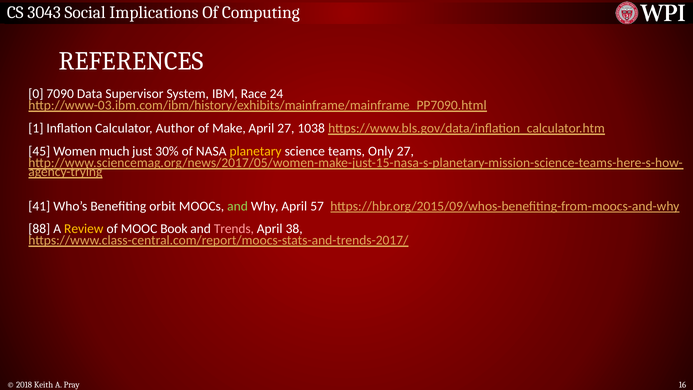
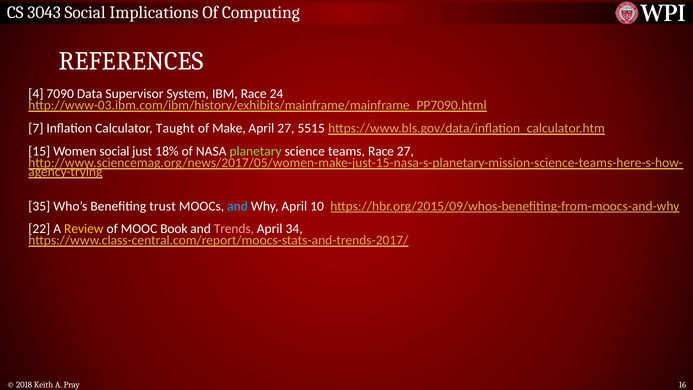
0: 0 -> 4 (36, 94)
1: 1 -> 7 (36, 128)
Author: Author -> Taught (175, 128)
1038: 1038 -> 5515 (311, 128)
45: 45 -> 15 (39, 151)
Women much: much -> social (114, 151)
30%: 30% -> 18% (167, 151)
planetary colour: yellow -> light green (256, 151)
teams Only: Only -> Race (381, 151)
41: 41 -> 35 (39, 206)
orbit: orbit -> trust (163, 206)
and colour: light green -> light blue (238, 206)
57: 57 -> 10 (317, 206)
88: 88 -> 22 (39, 229)
38: 38 -> 34 (294, 229)
